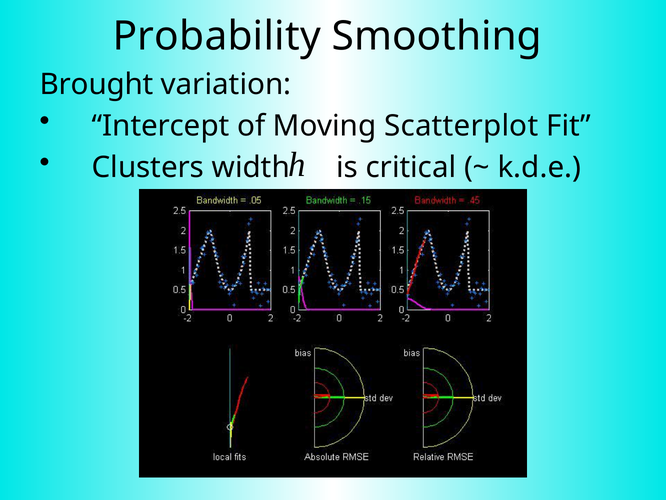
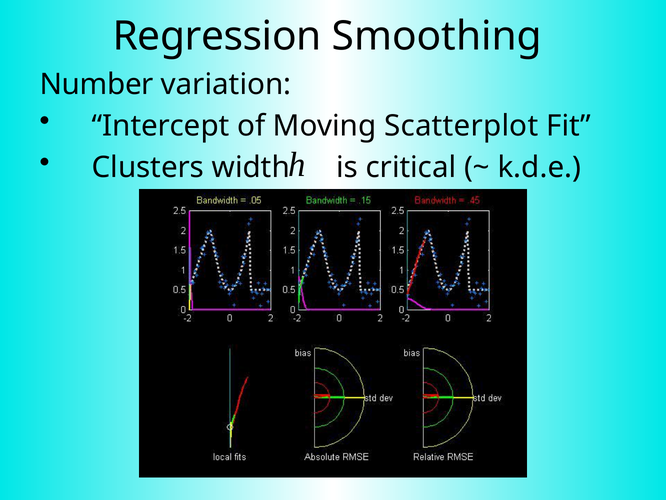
Probability: Probability -> Regression (217, 36)
Brought: Brought -> Number (97, 84)
